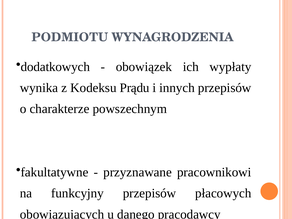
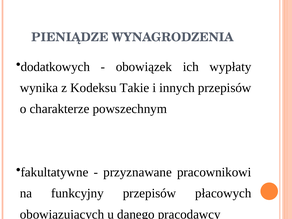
PODMIOTU: PODMIOTU -> PIENIĄDZE (70, 37)
Prądu: Prądu -> Takie (135, 88)
